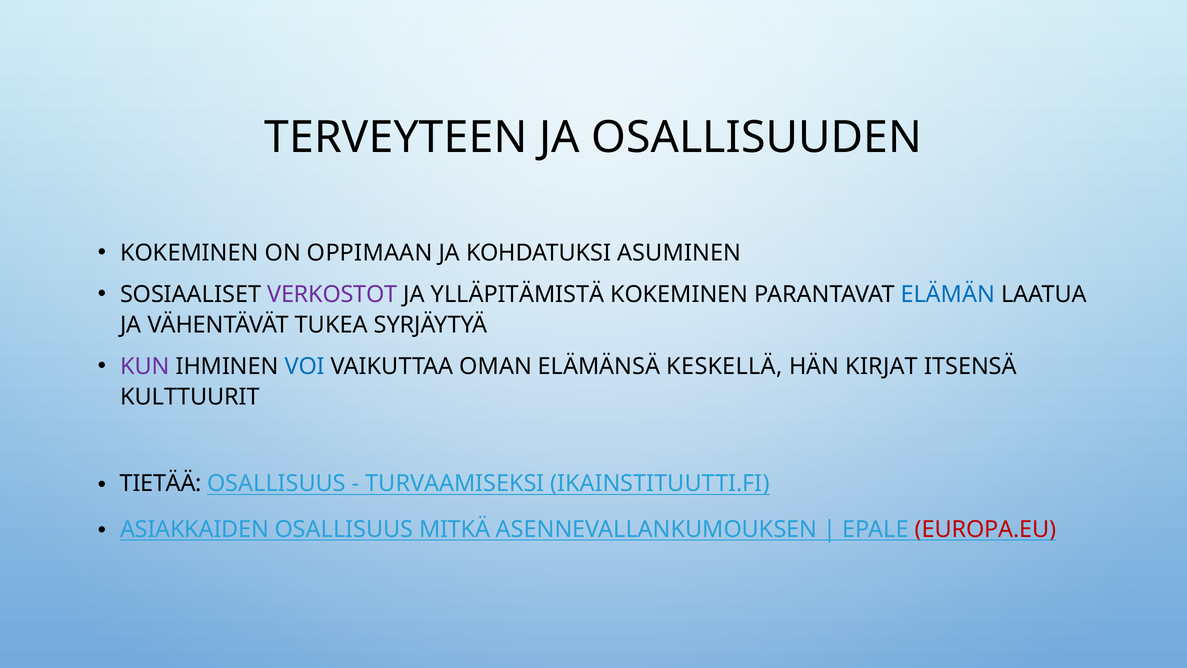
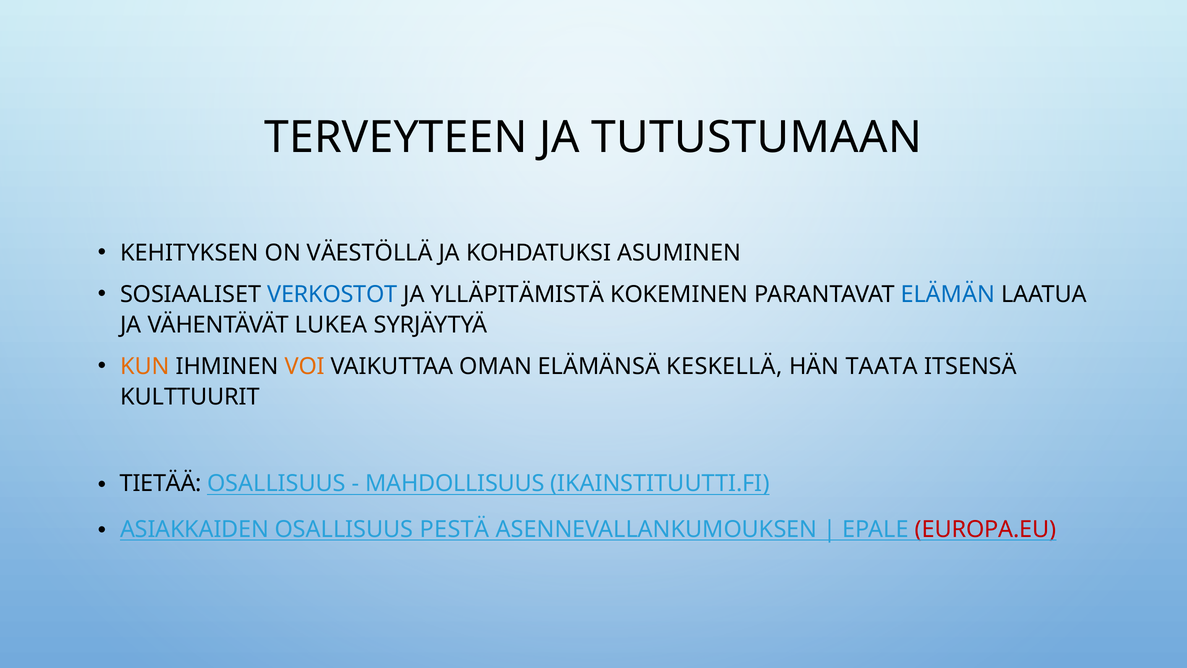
OSALLISUUDEN: OSALLISUUDEN -> TUTUSTUMAAN (757, 138)
KOKEMINEN: KOKEMINEN -> KEHITYKSEN (189, 253)
OPPIMAAN: OPPIMAAN -> VÄESTÖLLÄ (370, 253)
VERKOSTOT colour: purple -> blue (332, 294)
TUKEA: TUKEA -> LUKEA (331, 325)
KUN colour: purple -> orange (145, 366)
VOI colour: blue -> orange (305, 366)
KIRJAT: KIRJAT -> TAATA (882, 366)
TURVAAMISEKSI: TURVAAMISEKSI -> MAHDOLLISUUS (455, 483)
MITKÄ: MITKÄ -> PESTÄ (454, 529)
